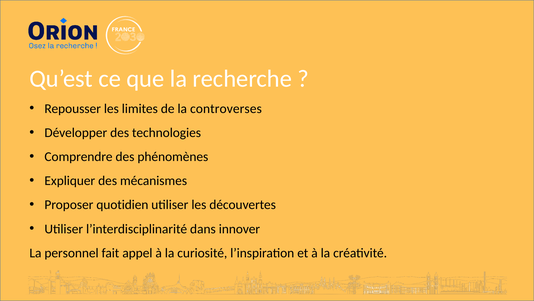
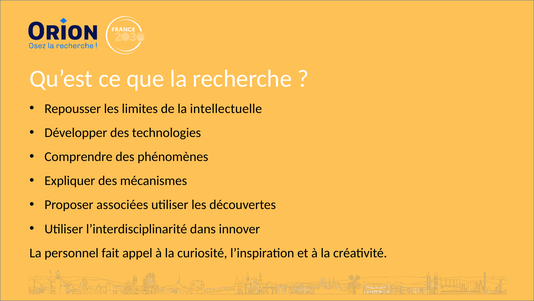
controverses: controverses -> intellectuelle (226, 108)
quotidien: quotidien -> associées (122, 204)
